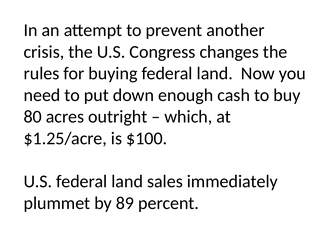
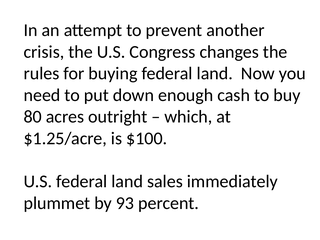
89: 89 -> 93 (125, 203)
